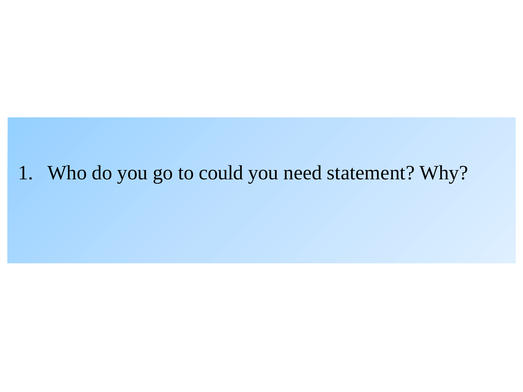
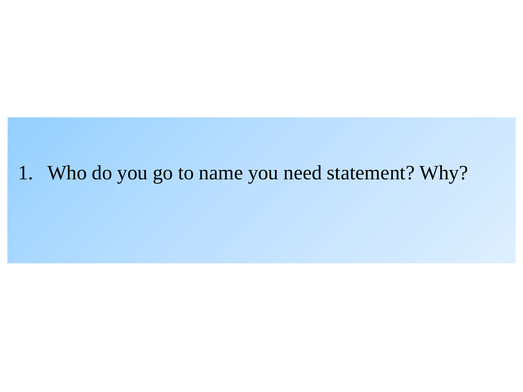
could: could -> name (221, 173)
